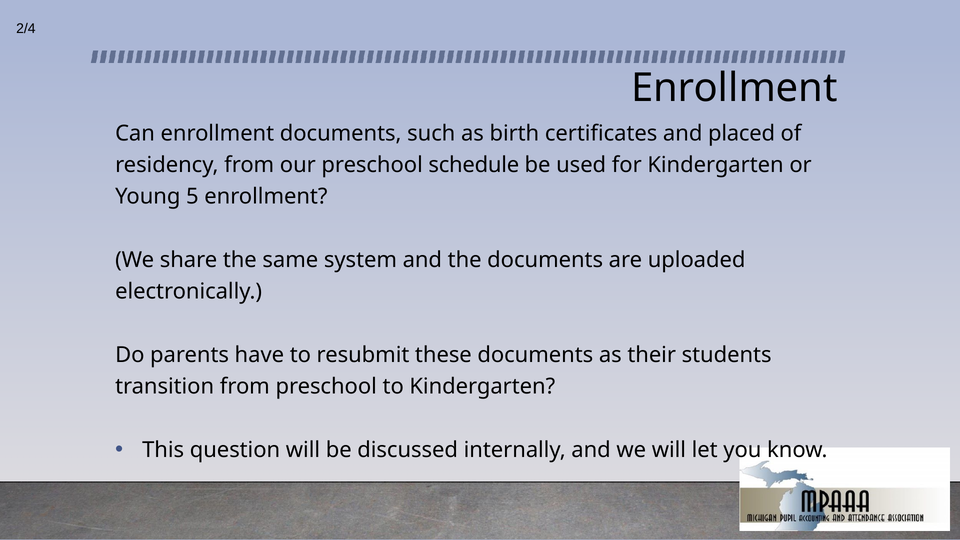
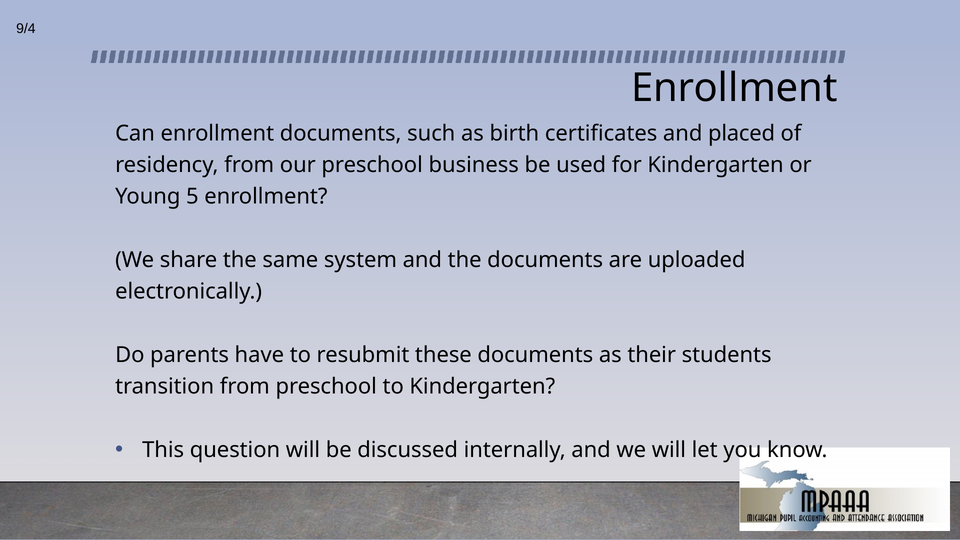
2/4: 2/4 -> 9/4 (26, 29)
schedule: schedule -> business (474, 165)
